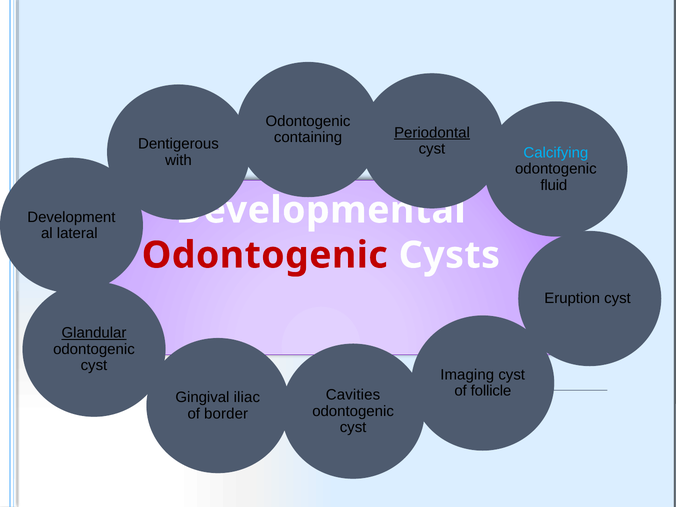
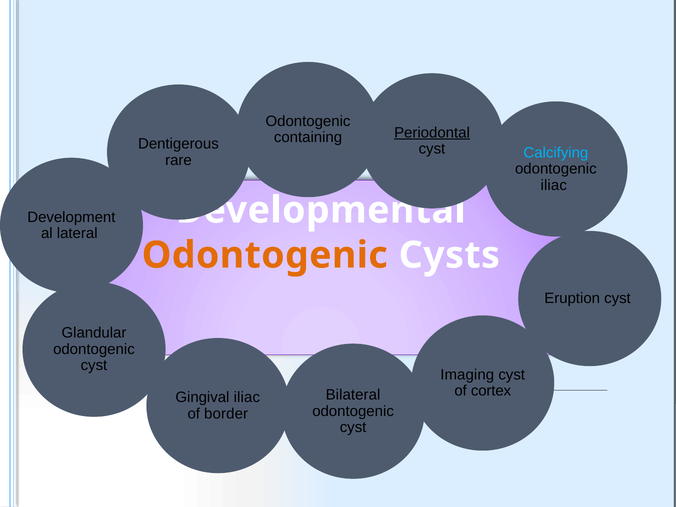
with: with -> rare (178, 160)
fluid: fluid -> iliac (554, 185)
Odontogenic colour: red -> orange (265, 255)
Glandular underline: present -> none (94, 333)
follicle: follicle -> cortex (491, 391)
Cavities: Cavities -> Bilateral (353, 395)
